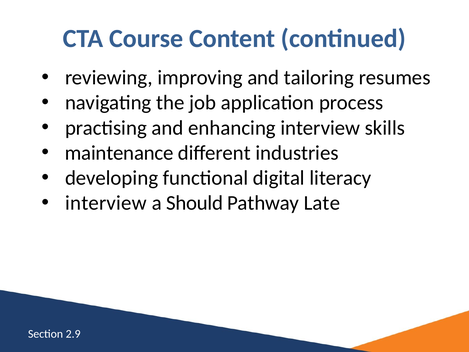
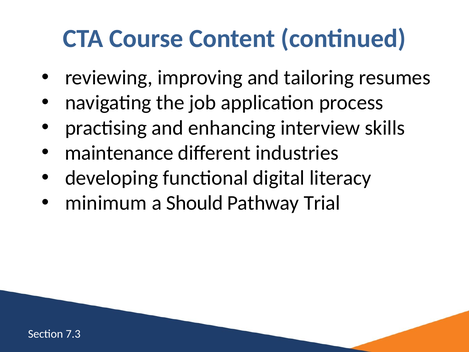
interview: interview -> minimum (106, 203)
Late: Late -> Trial (322, 203)
2.9: 2.9 -> 7.3 (73, 334)
